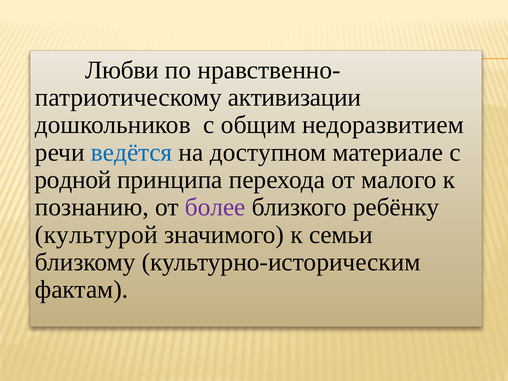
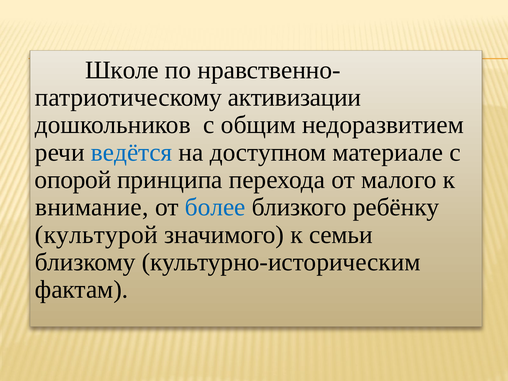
Любви: Любви -> Школе (122, 70)
родной: родной -> опорой (73, 180)
познанию: познанию -> внимание (92, 207)
более colour: purple -> blue (215, 207)
